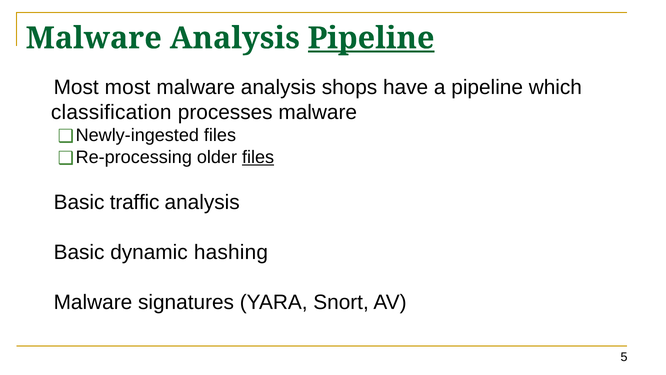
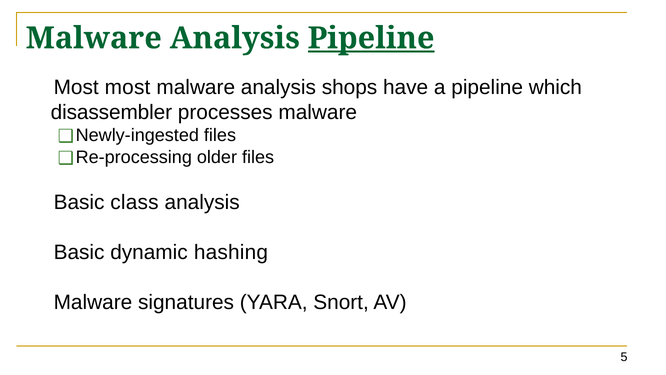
classification: classification -> disassembler (111, 112)
files underline: present -> none (258, 157)
traffic: traffic -> class (134, 202)
